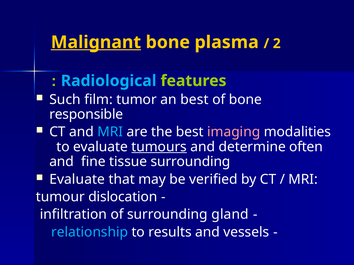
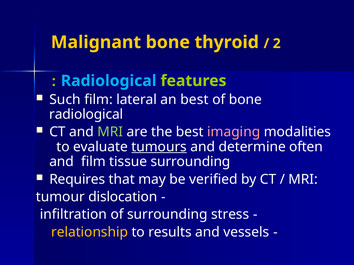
Malignant underline: present -> none (96, 42)
plasma: plasma -> thyroid (227, 42)
tumor: tumor -> lateral (137, 100)
responsible: responsible -> radiological (86, 115)
MRI colour: light blue -> light green (110, 132)
and fine: fine -> film (93, 162)
Evaluate: Evaluate -> Requires (77, 180)
gland: gland -> stress (230, 215)
relationship colour: light blue -> yellow (90, 232)
